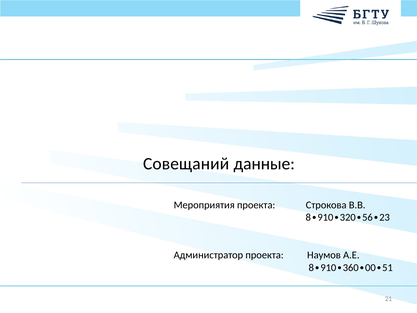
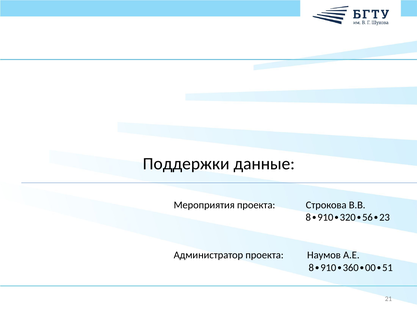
Совещаний: Совещаний -> Поддержки (186, 164)
